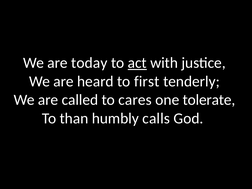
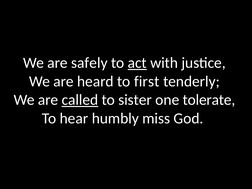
today: today -> safely (89, 63)
called underline: none -> present (80, 100)
cares: cares -> sister (135, 100)
than: than -> hear (74, 118)
calls: calls -> miss (156, 118)
